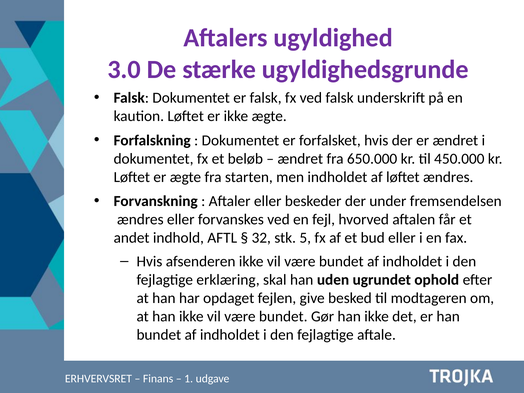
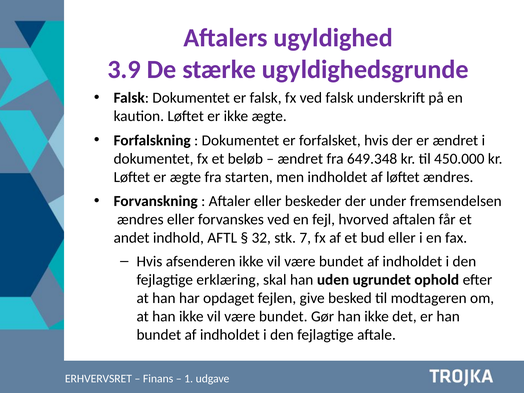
3.0: 3.0 -> 3.9 (124, 69)
650.000: 650.000 -> 649.348 (372, 159)
5: 5 -> 7 (305, 238)
